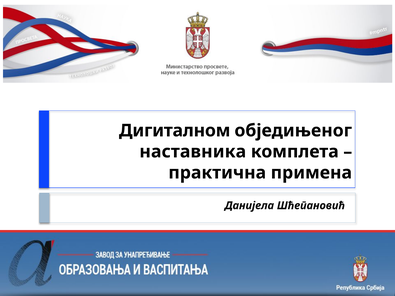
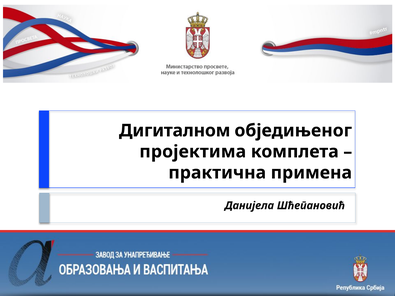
наставника: наставника -> пројектима (193, 152)
